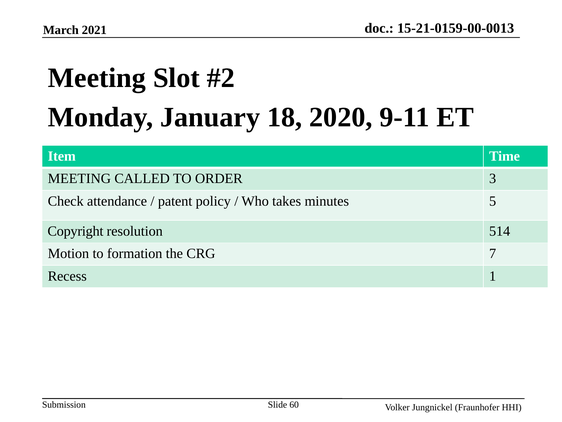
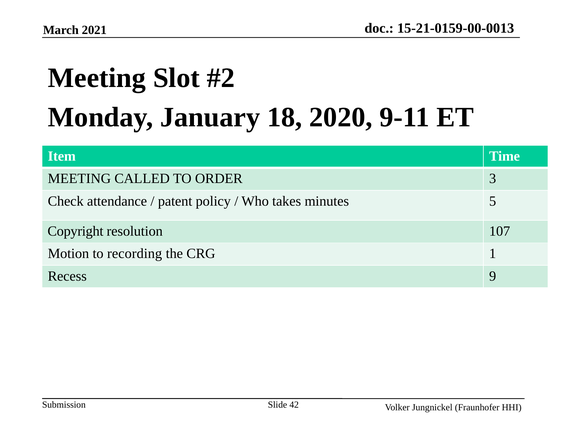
514: 514 -> 107 (500, 231)
formation: formation -> recording (135, 253)
7: 7 -> 1 (493, 253)
1: 1 -> 9 (493, 276)
60: 60 -> 42 (294, 404)
